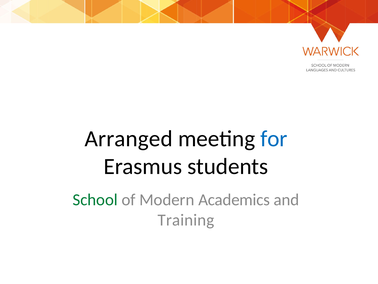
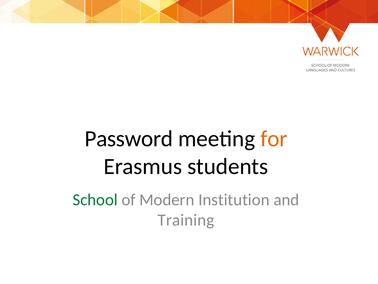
Arranged: Arranged -> Password (129, 138)
for colour: blue -> orange (274, 138)
Academics: Academics -> Institution (234, 200)
